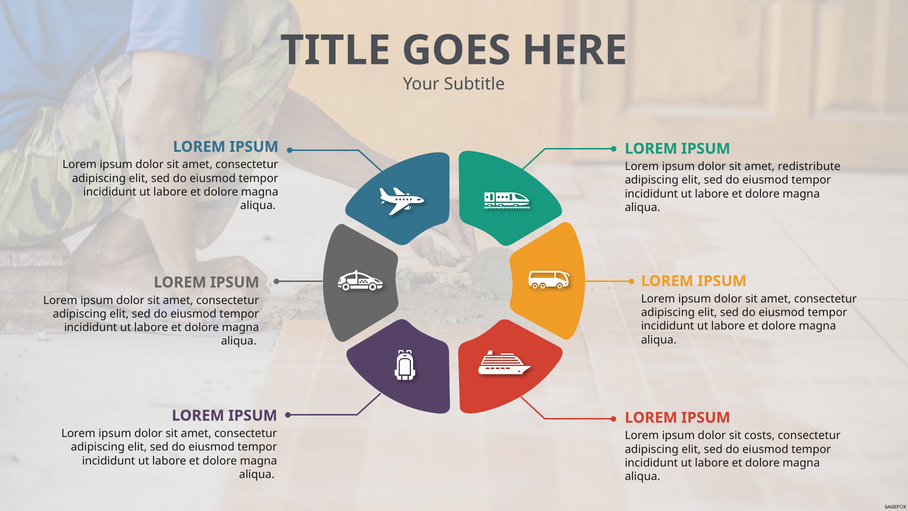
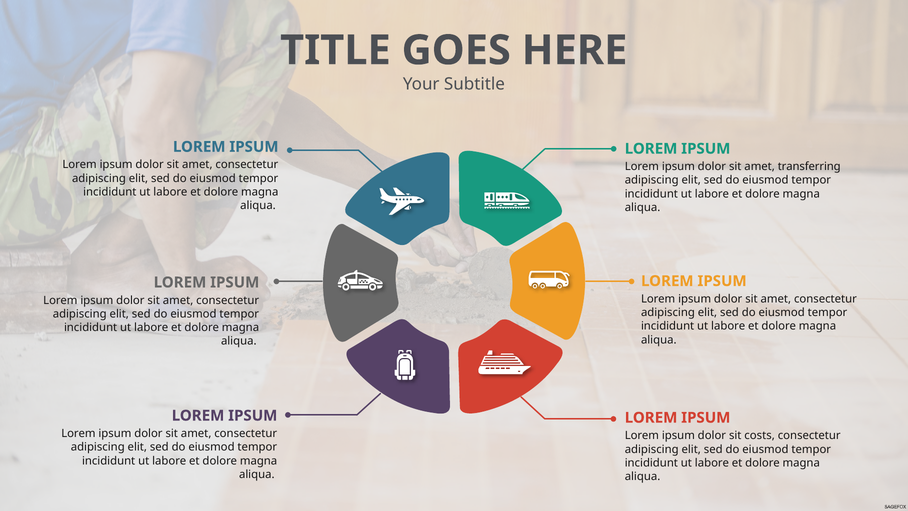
redistribute: redistribute -> transferring (809, 167)
